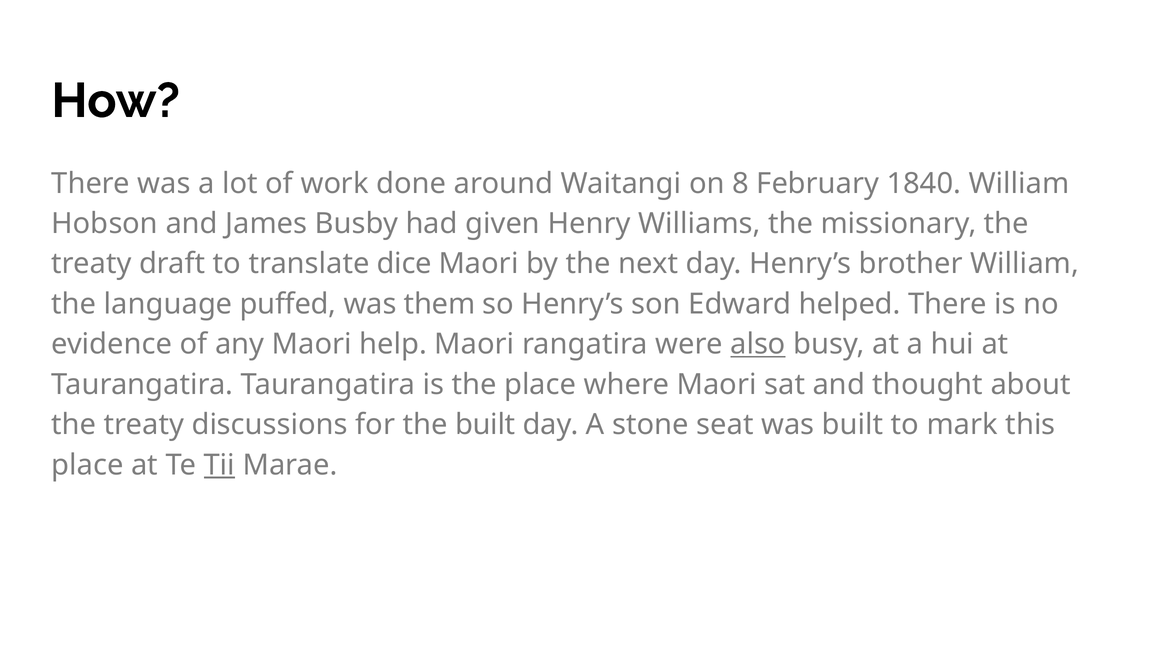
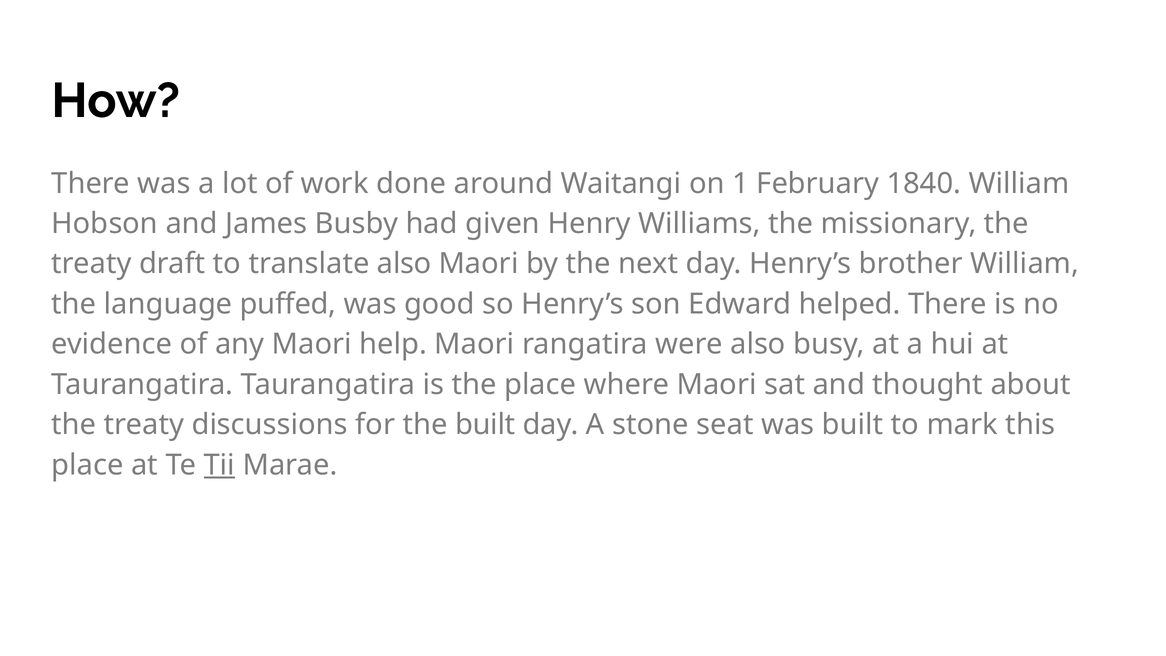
8: 8 -> 1 (740, 183)
translate dice: dice -> also (404, 264)
them: them -> good (440, 304)
also underline: present -> none (758, 344)
